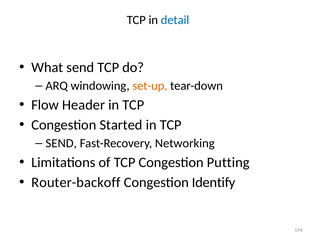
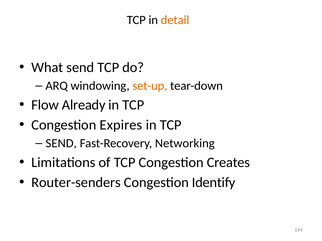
detail colour: blue -> orange (175, 20)
Header: Header -> Already (84, 105)
Started: Started -> Expires (121, 125)
Putting: Putting -> Creates (228, 163)
Router-backoff: Router-backoff -> Router-senders (76, 183)
